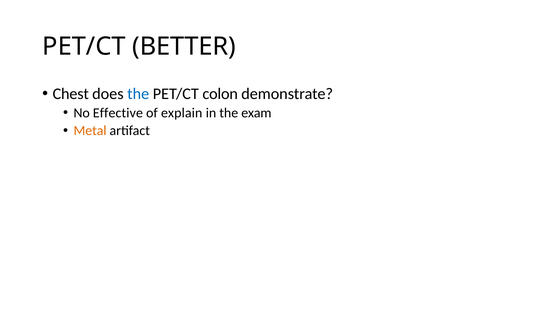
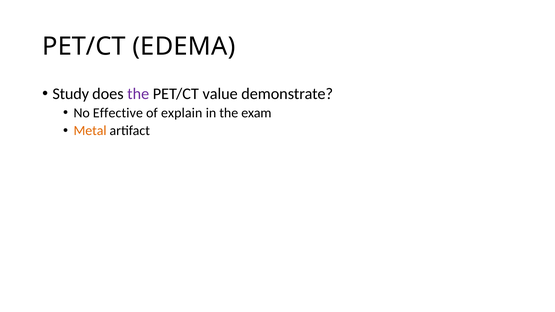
BETTER: BETTER -> EDEMA (184, 47)
Chest: Chest -> Study (71, 94)
the colour: blue -> purple (138, 94)
colon: colon -> value (220, 94)
